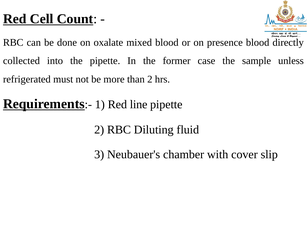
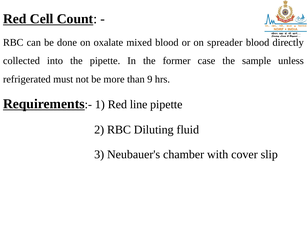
presence: presence -> spreader (225, 42)
than 2: 2 -> 9 (150, 79)
